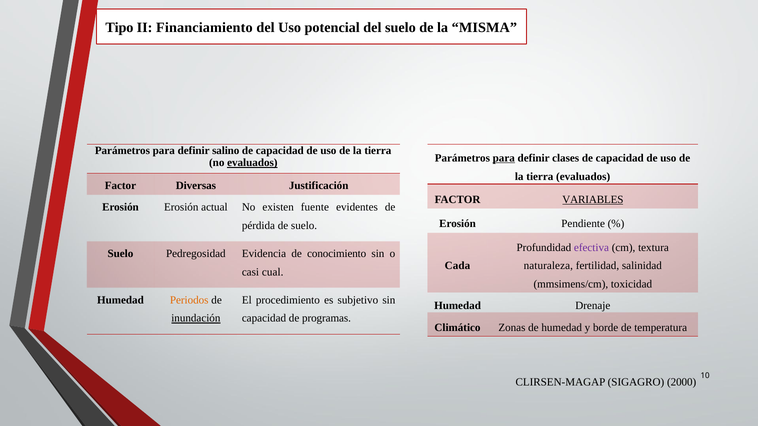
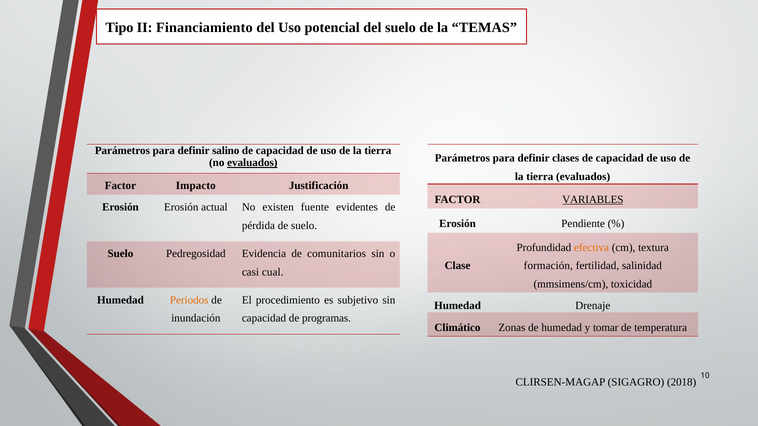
MISMA: MISMA -> TEMAS (484, 27)
para underline: present -> none (504, 158)
Diversas: Diversas -> Impacto (196, 186)
efectiva colour: purple -> orange (591, 248)
conocimiento: conocimiento -> comunitarios (337, 254)
Cada: Cada -> Clase (458, 266)
naturaleza: naturaleza -> formación (548, 266)
inundación underline: present -> none (196, 319)
borde: borde -> tomar (606, 328)
2000: 2000 -> 2018 (682, 383)
